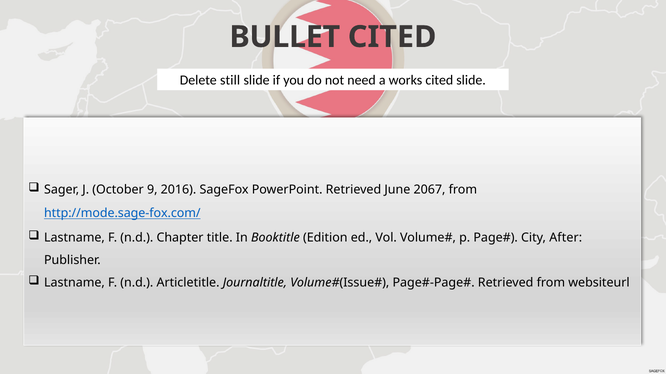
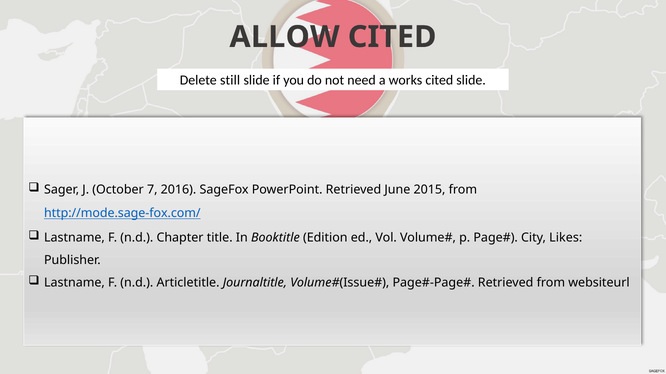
BULLET: BULLET -> ALLOW (285, 37)
9: 9 -> 7 (152, 190)
2067: 2067 -> 2015 (429, 190)
After: After -> Likes (566, 238)
